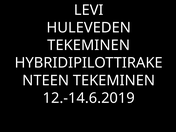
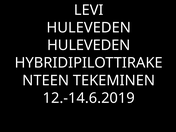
TEKEMINEN: TEKEMINEN -> HULEVEDEN (89, 45)
